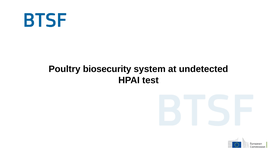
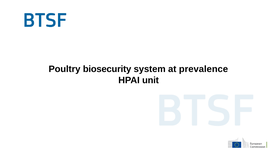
undetected: undetected -> prevalence (203, 69)
test: test -> unit (151, 80)
